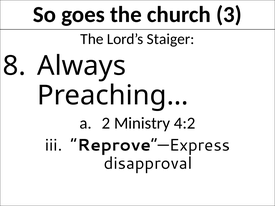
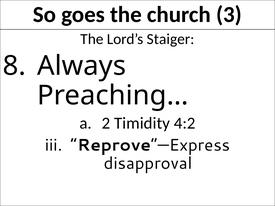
Ministry: Ministry -> Timidity (142, 123)
